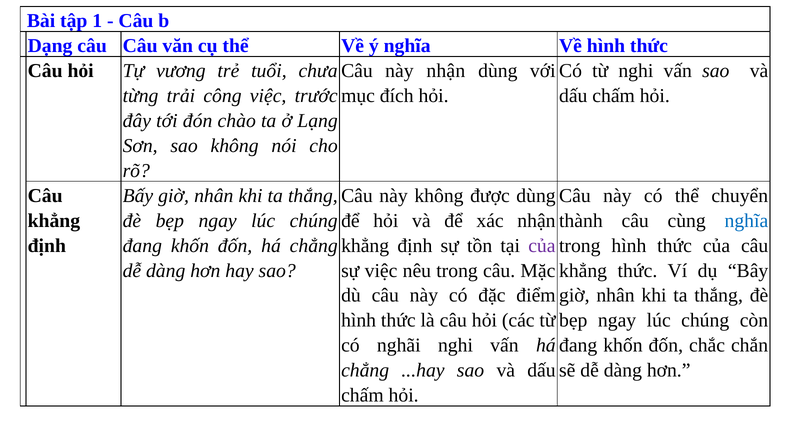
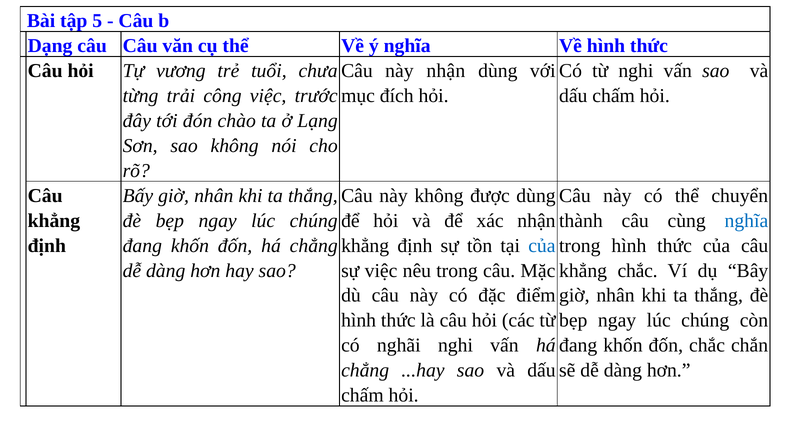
1: 1 -> 5 (97, 21)
của colour: purple -> blue (542, 246)
khẳng thức: thức -> chắc (638, 271)
